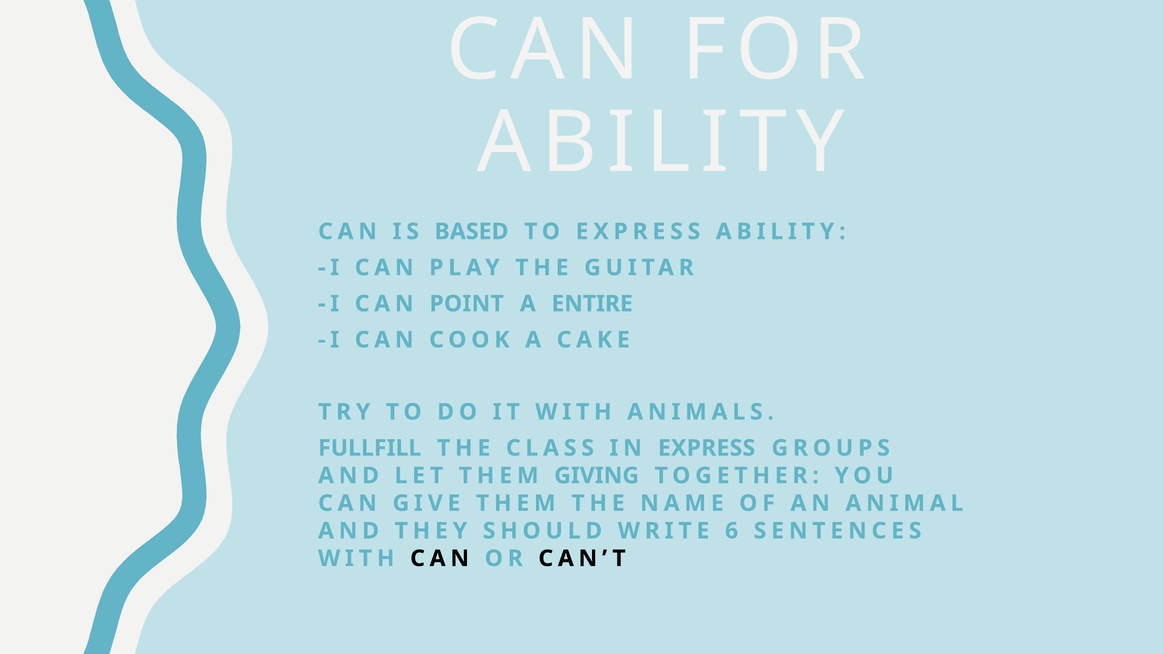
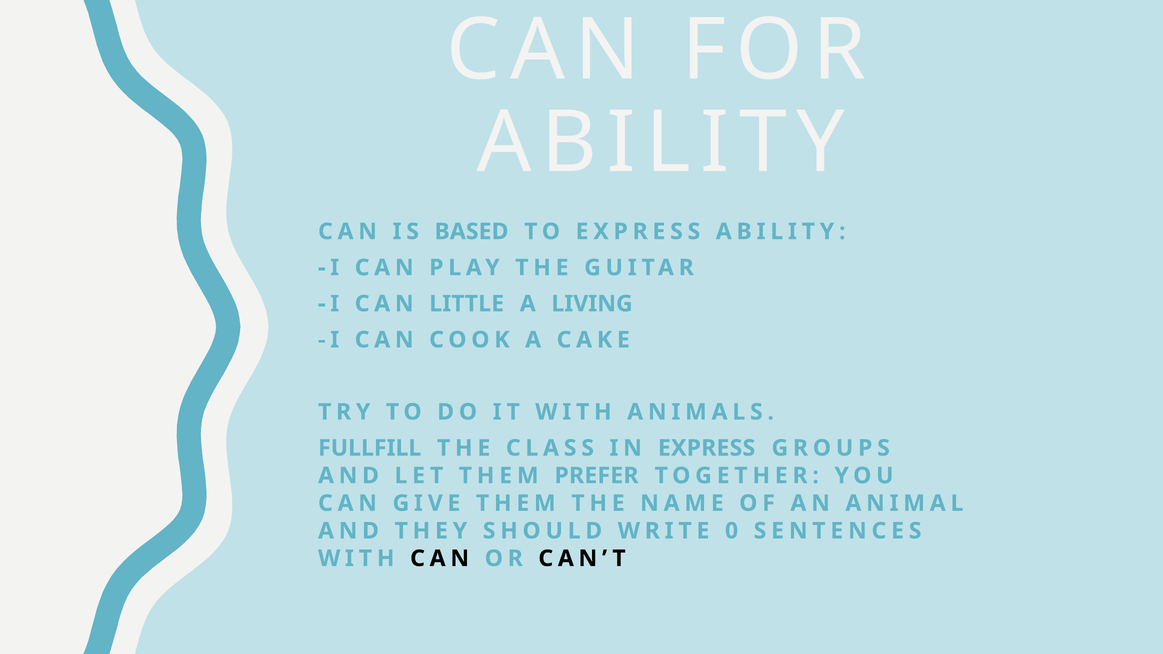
POINT: POINT -> LITTLE (467, 304)
ENTIRE: ENTIRE -> LIVING (592, 304)
GIVING: GIVING -> PREFER (596, 476)
6: 6 -> 0 (732, 531)
